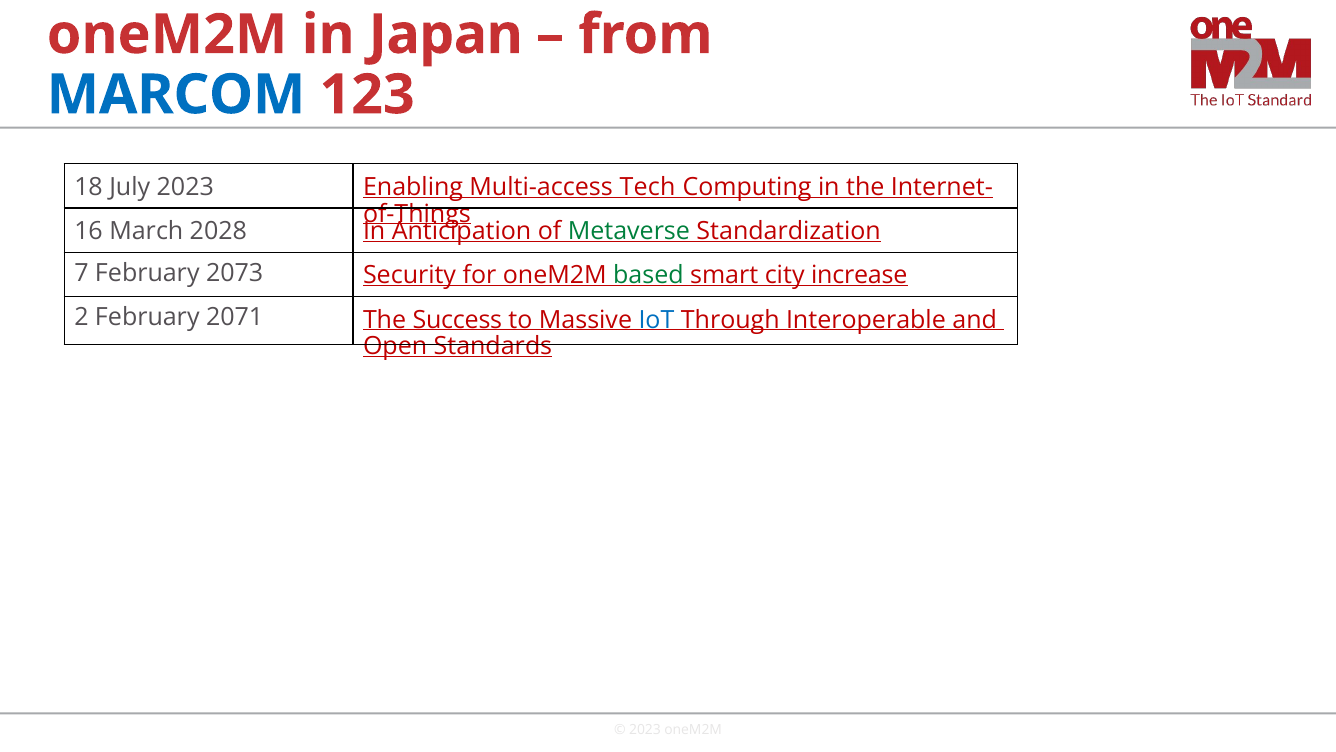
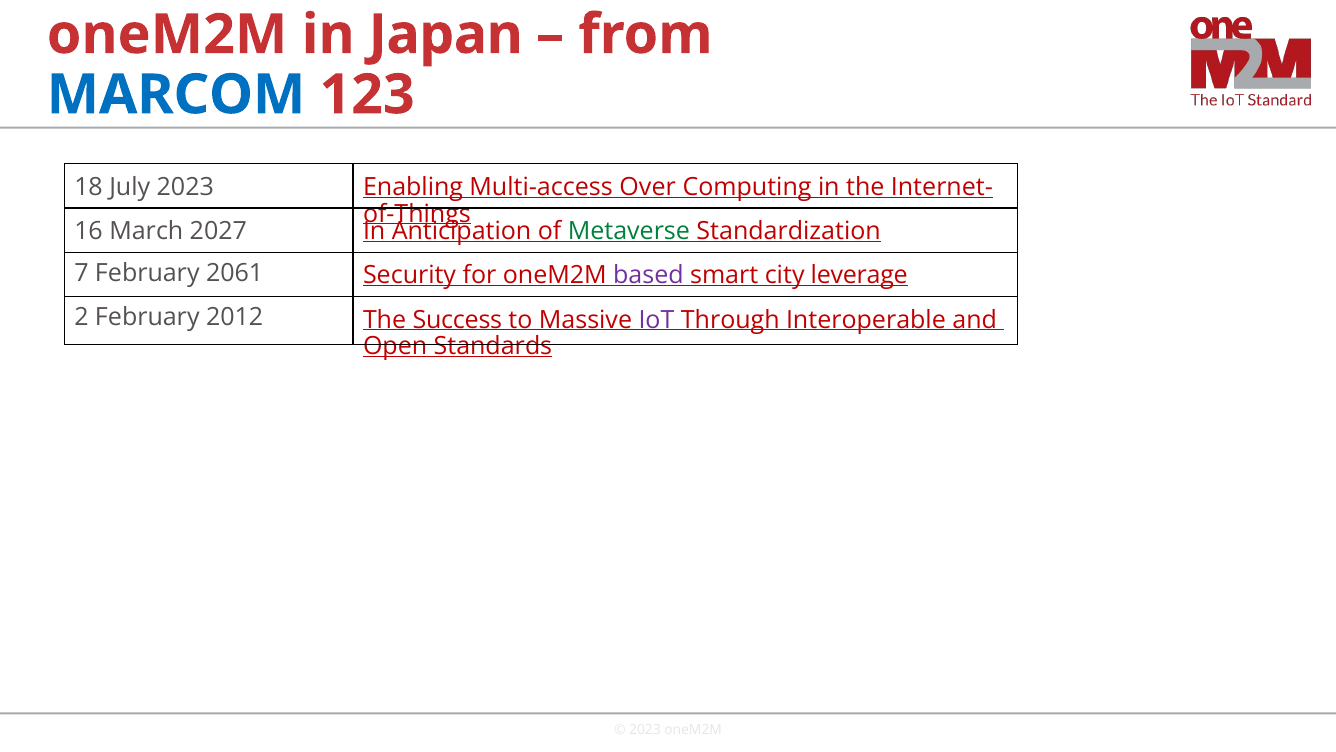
Tech: Tech -> Over (648, 187)
2028: 2028 -> 2027 (218, 231)
2073: 2073 -> 2061 (235, 273)
based colour: green -> purple (648, 275)
increase: increase -> leverage (859, 275)
2071: 2071 -> 2012 (235, 317)
IoT colour: blue -> purple (656, 320)
